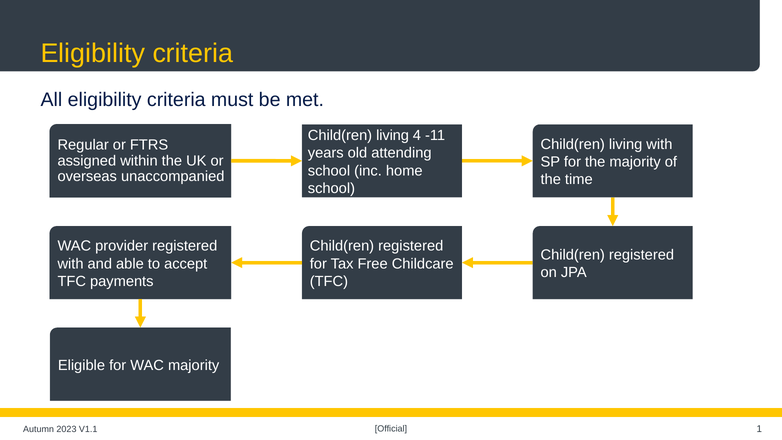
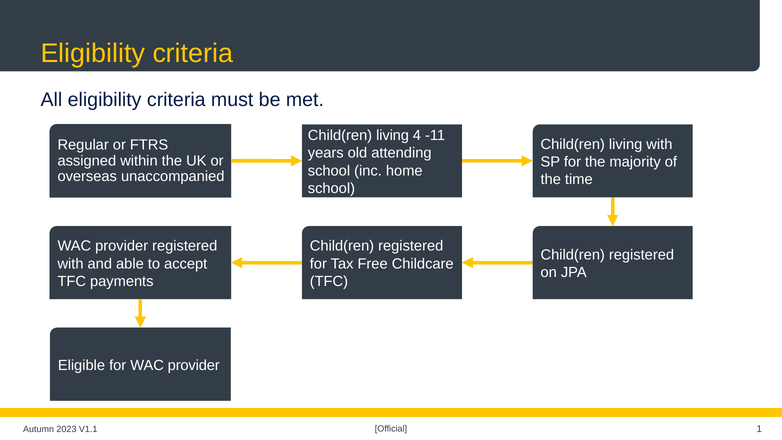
for WAC majority: majority -> provider (194, 365)
